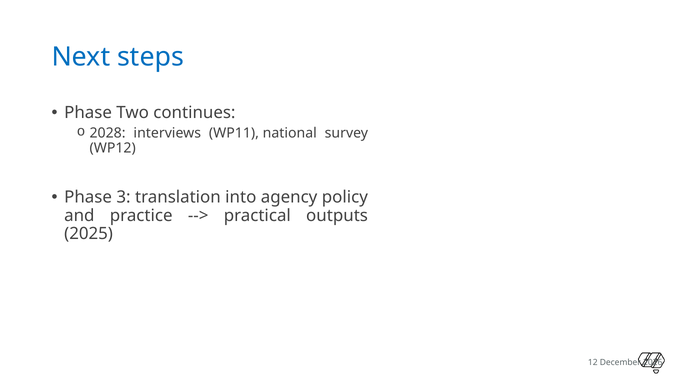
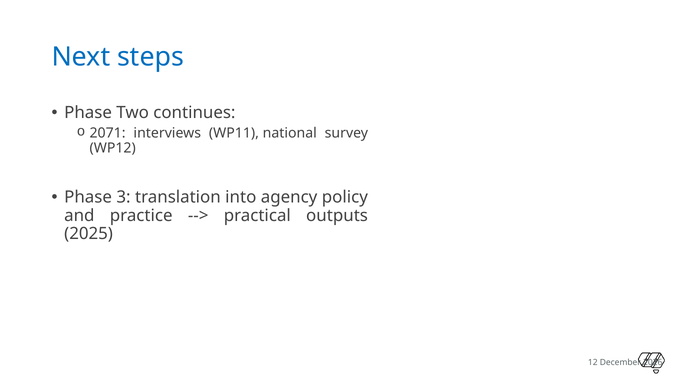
2028: 2028 -> 2071 (108, 133)
